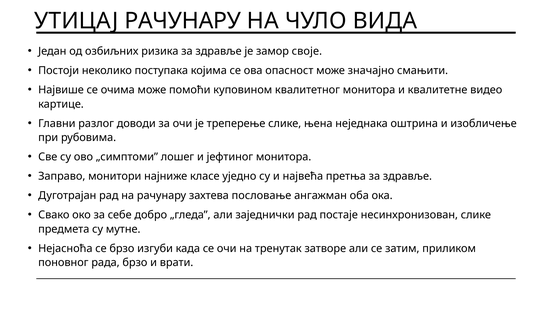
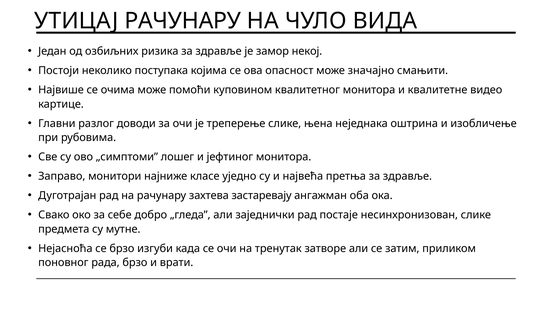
своје: своје -> некој (307, 51)
пословање: пословање -> застаревају (262, 195)
